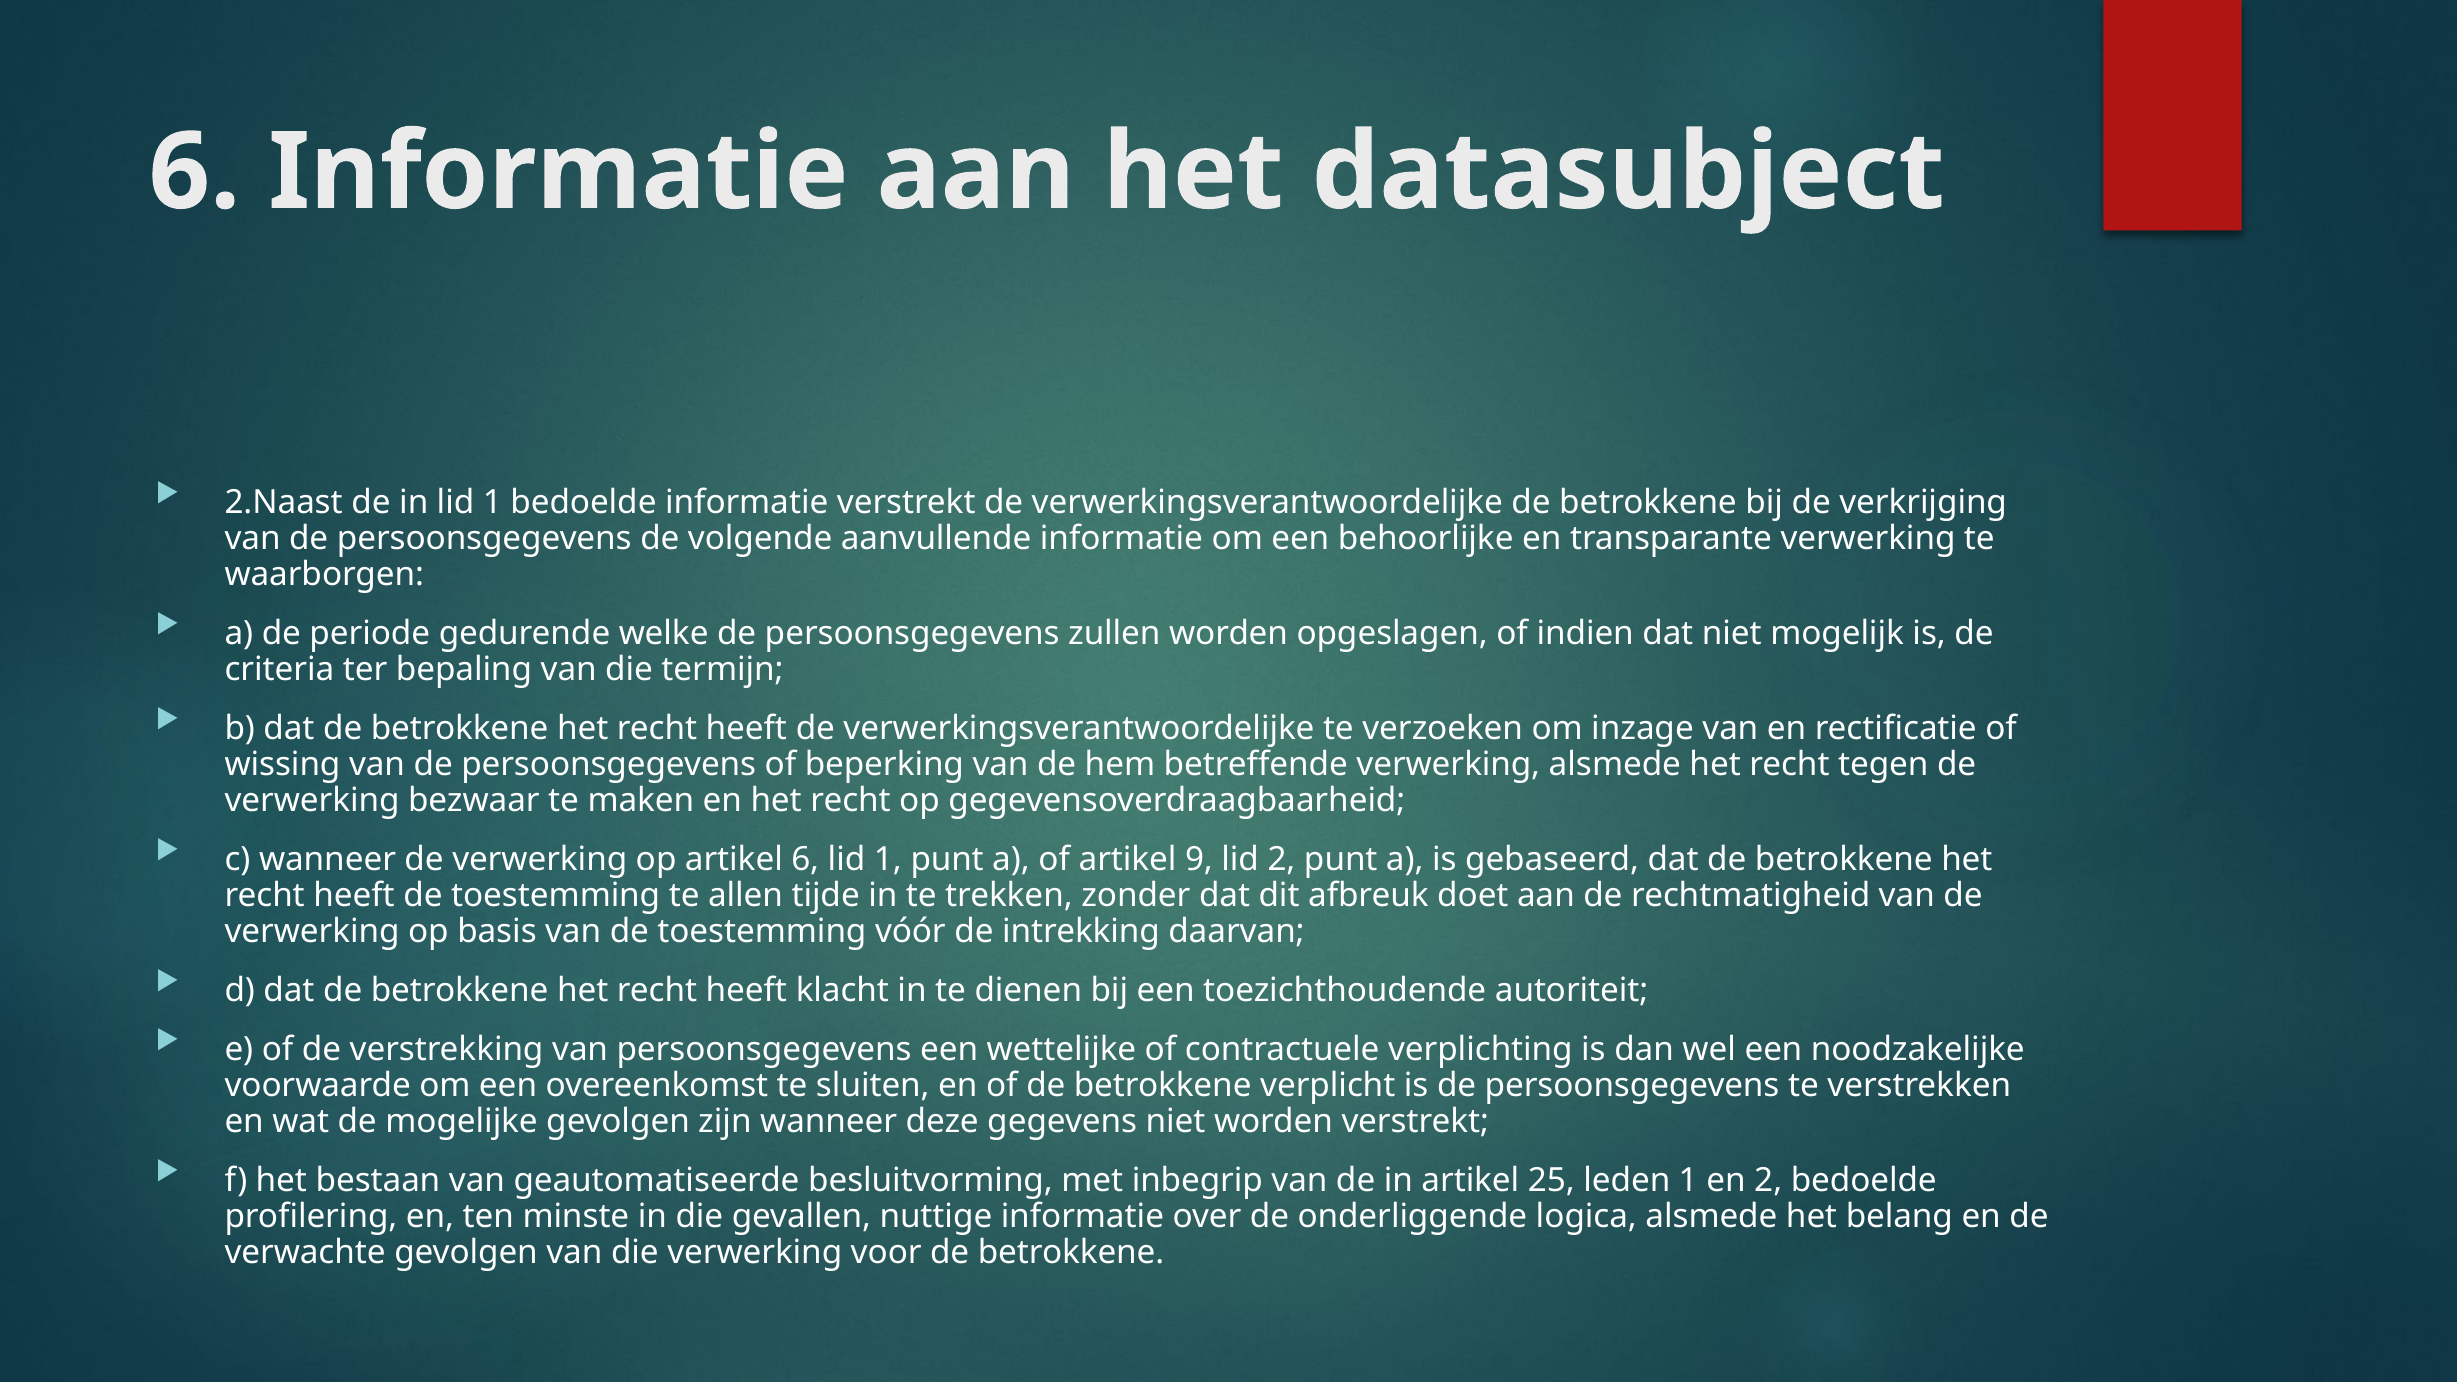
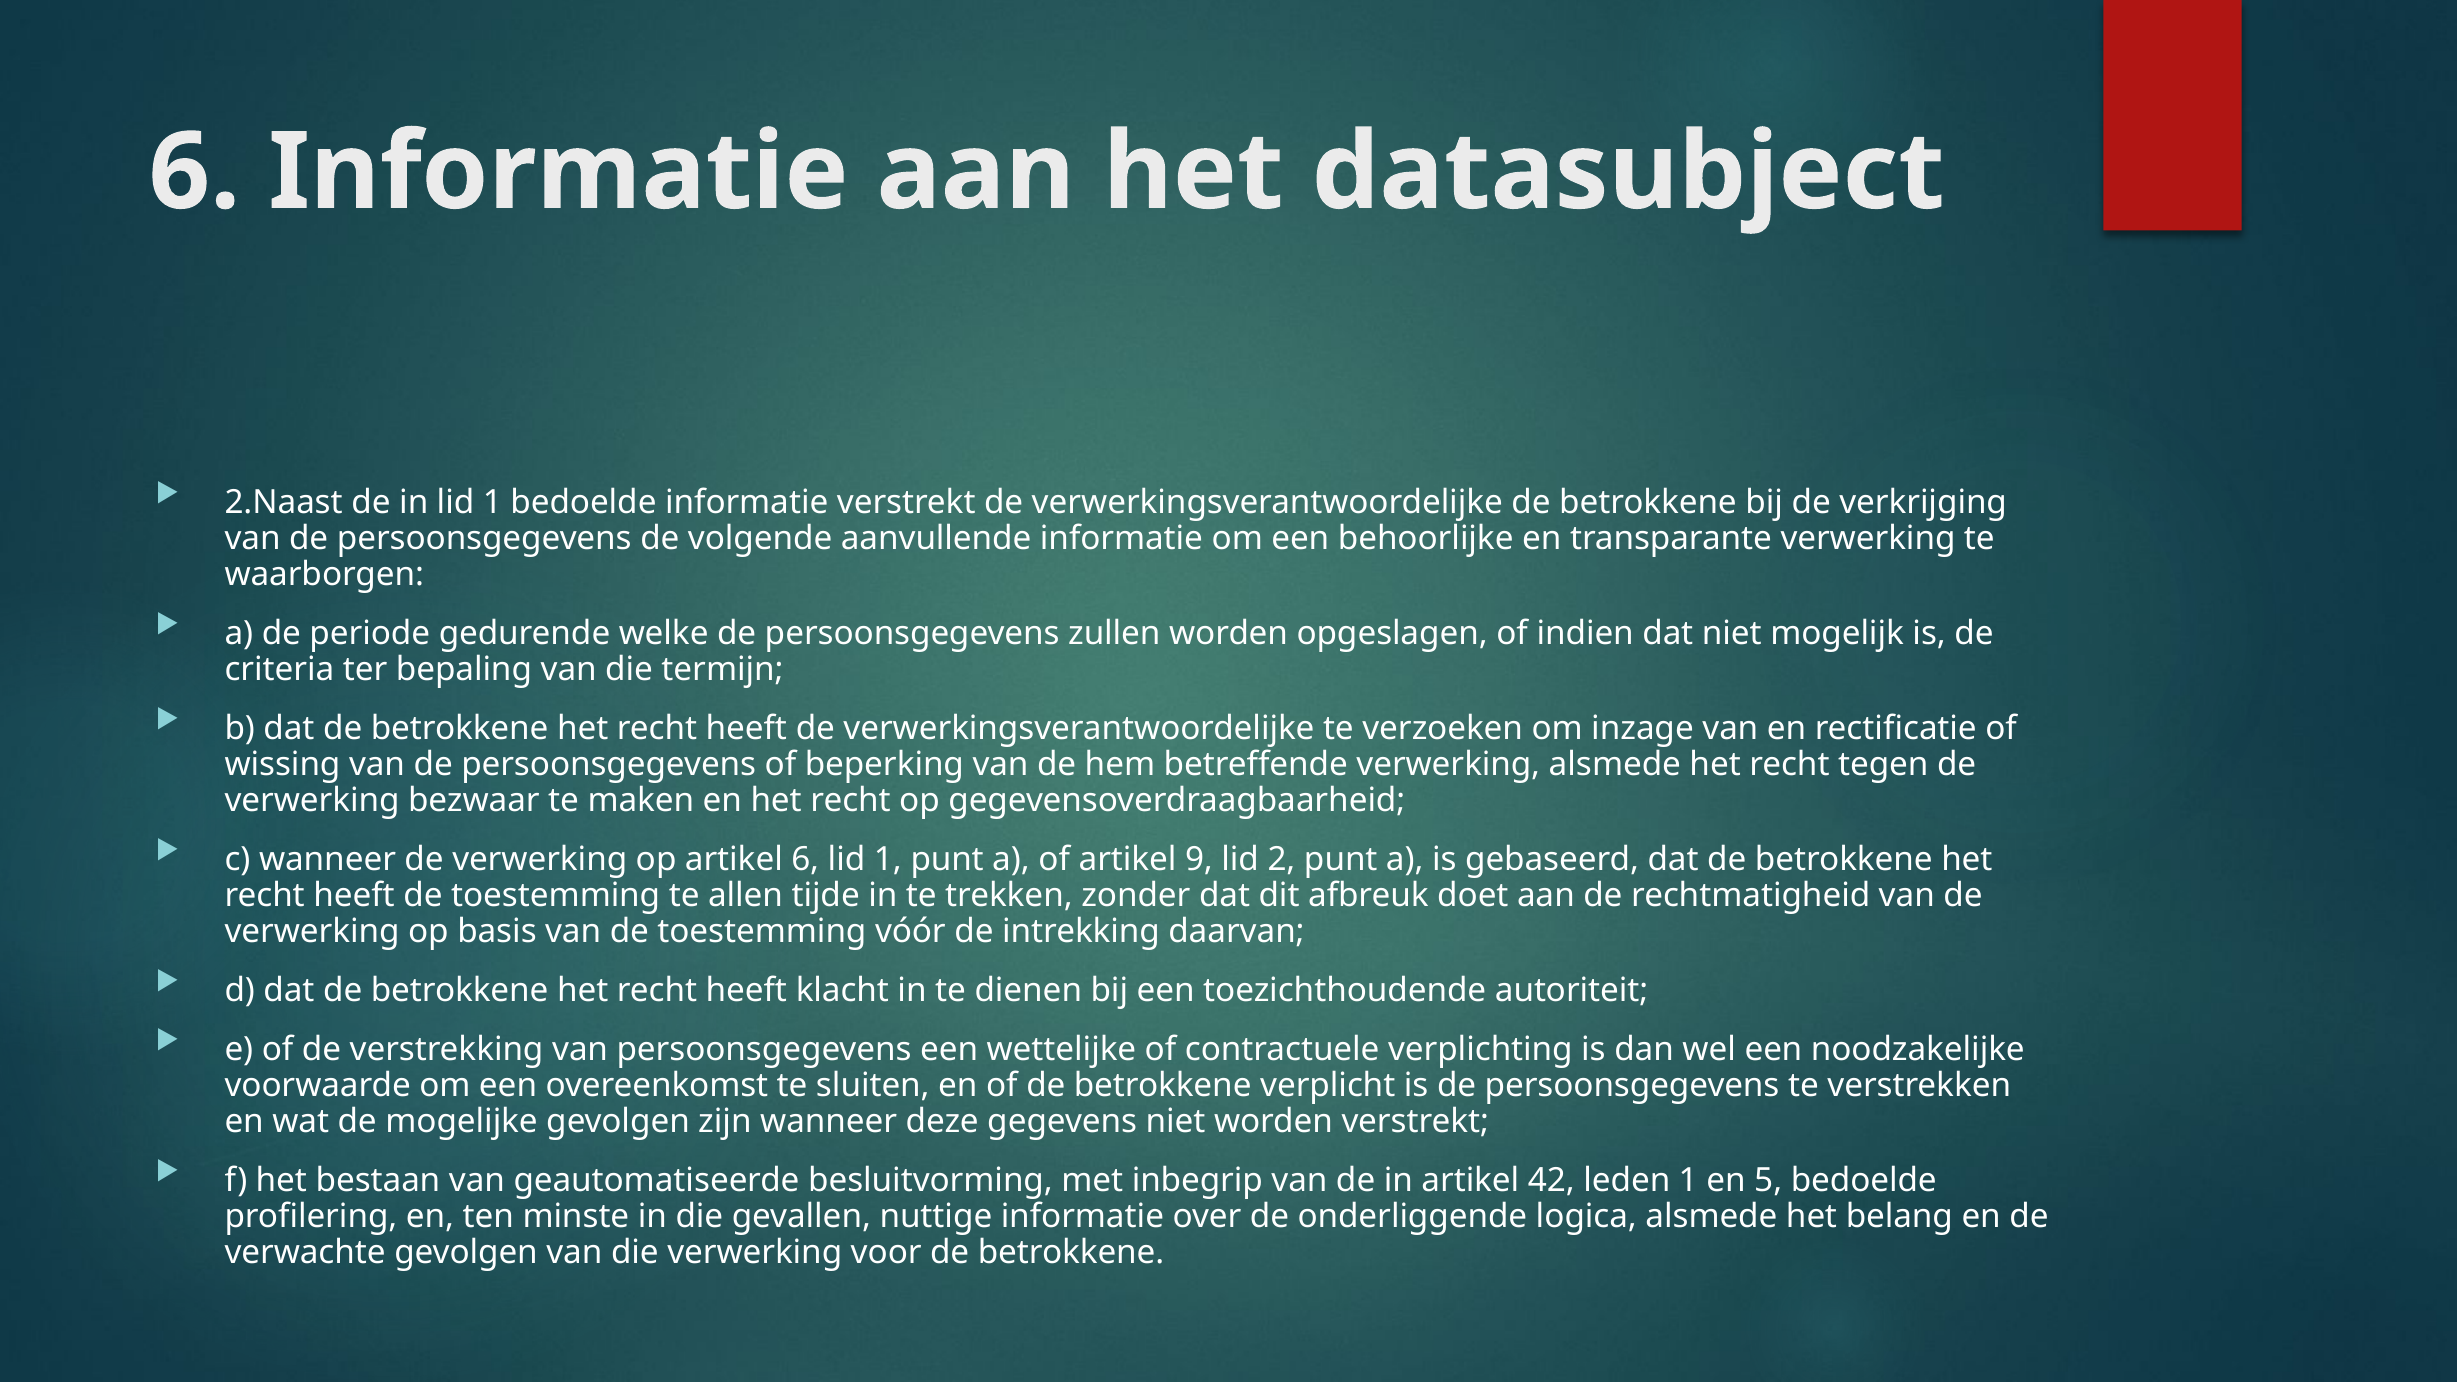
25: 25 -> 42 (1551, 1180)
en 2: 2 -> 5 (1768, 1180)
